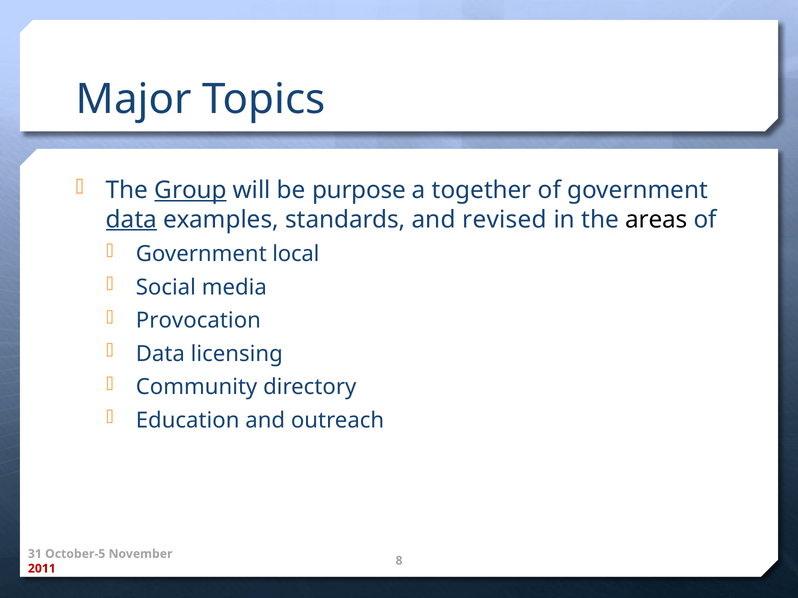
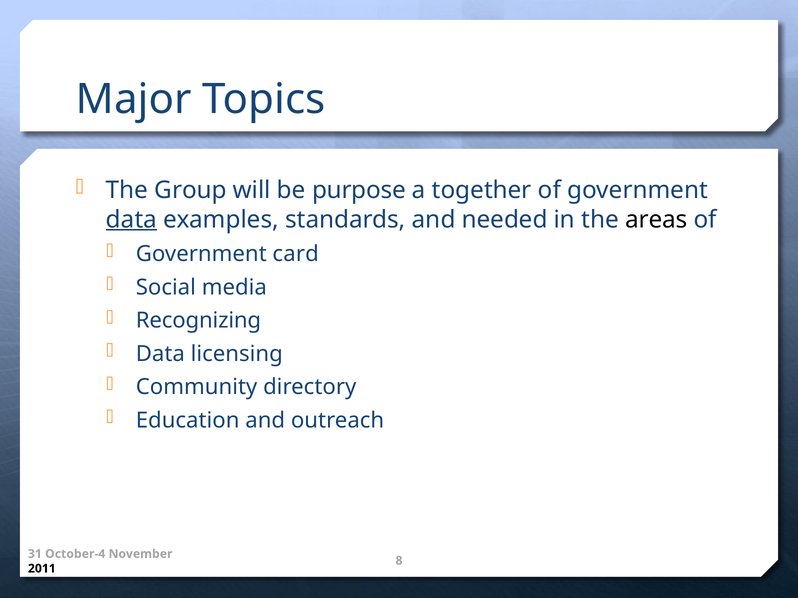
Group underline: present -> none (191, 190)
revised: revised -> needed (505, 220)
local: local -> card (296, 254)
Provocation: Provocation -> Recognizing (198, 321)
October-5: October-5 -> October-4 (75, 554)
2011 colour: red -> black (42, 569)
